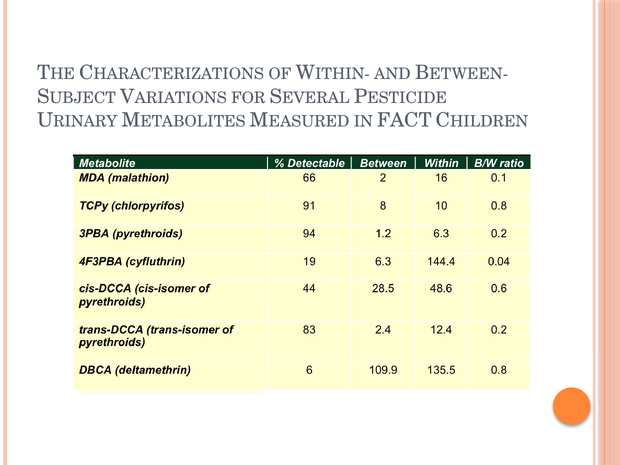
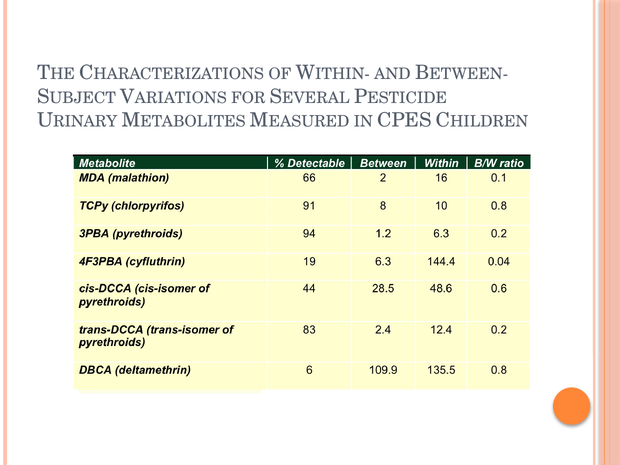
FACT: FACT -> CPES (404, 120)
